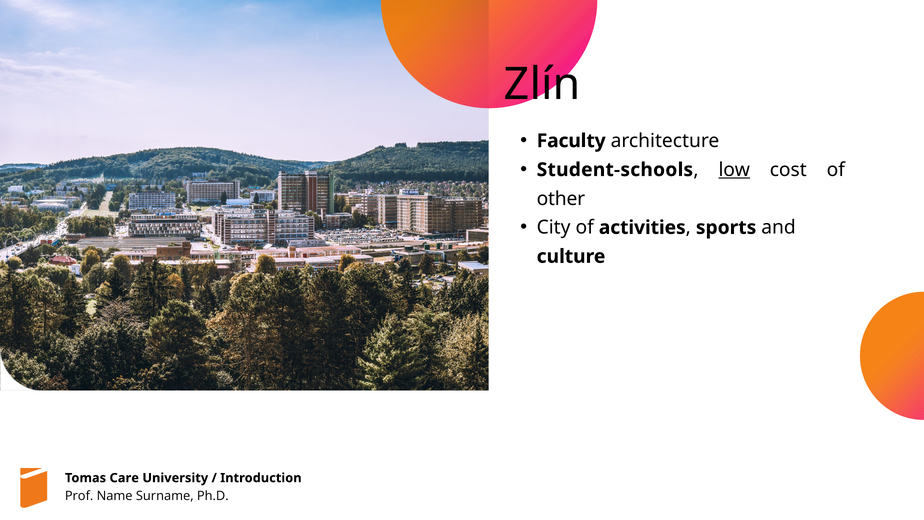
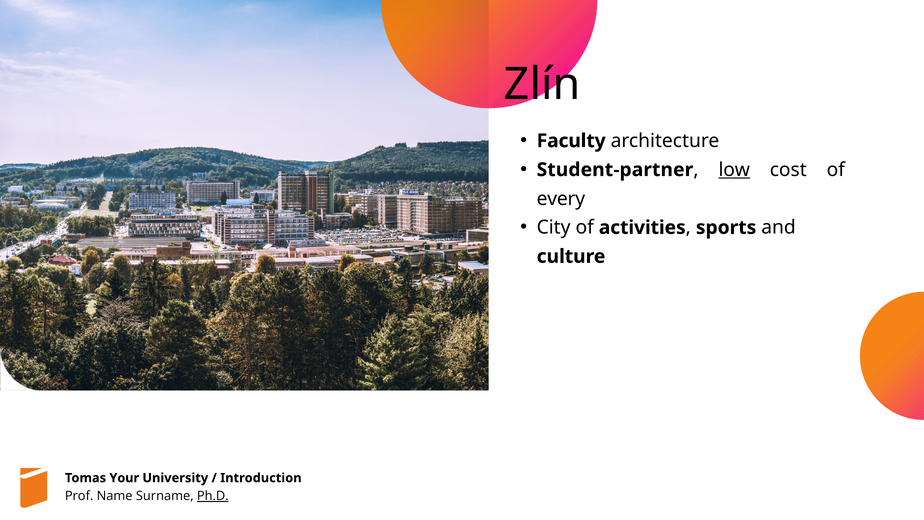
Student-schools: Student-schools -> Student-partner (615, 170)
other: other -> every (561, 199)
Care: Care -> Your (124, 478)
Ph.D underline: none -> present (213, 496)
